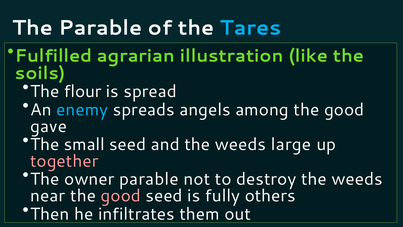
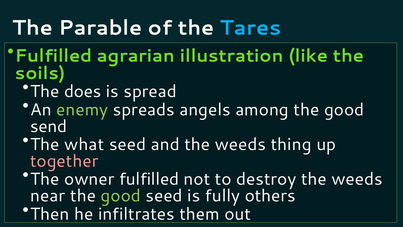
flour: flour -> does (83, 91)
enemy colour: light blue -> light green (82, 110)
gave: gave -> send (49, 126)
small: small -> what (84, 144)
large: large -> thing (291, 144)
owner parable: parable -> fulfilled (149, 179)
good colour: pink -> light green (121, 196)
